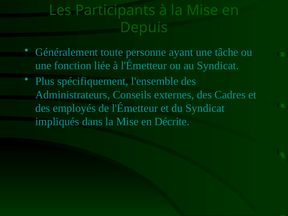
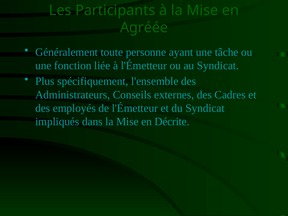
Depuis: Depuis -> Agréée (144, 28)
